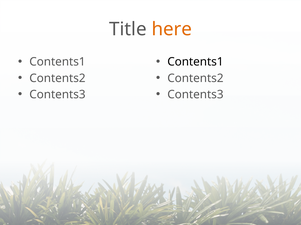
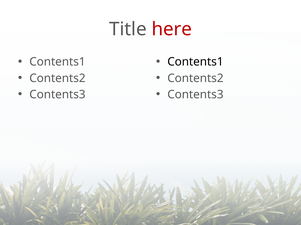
here colour: orange -> red (172, 29)
